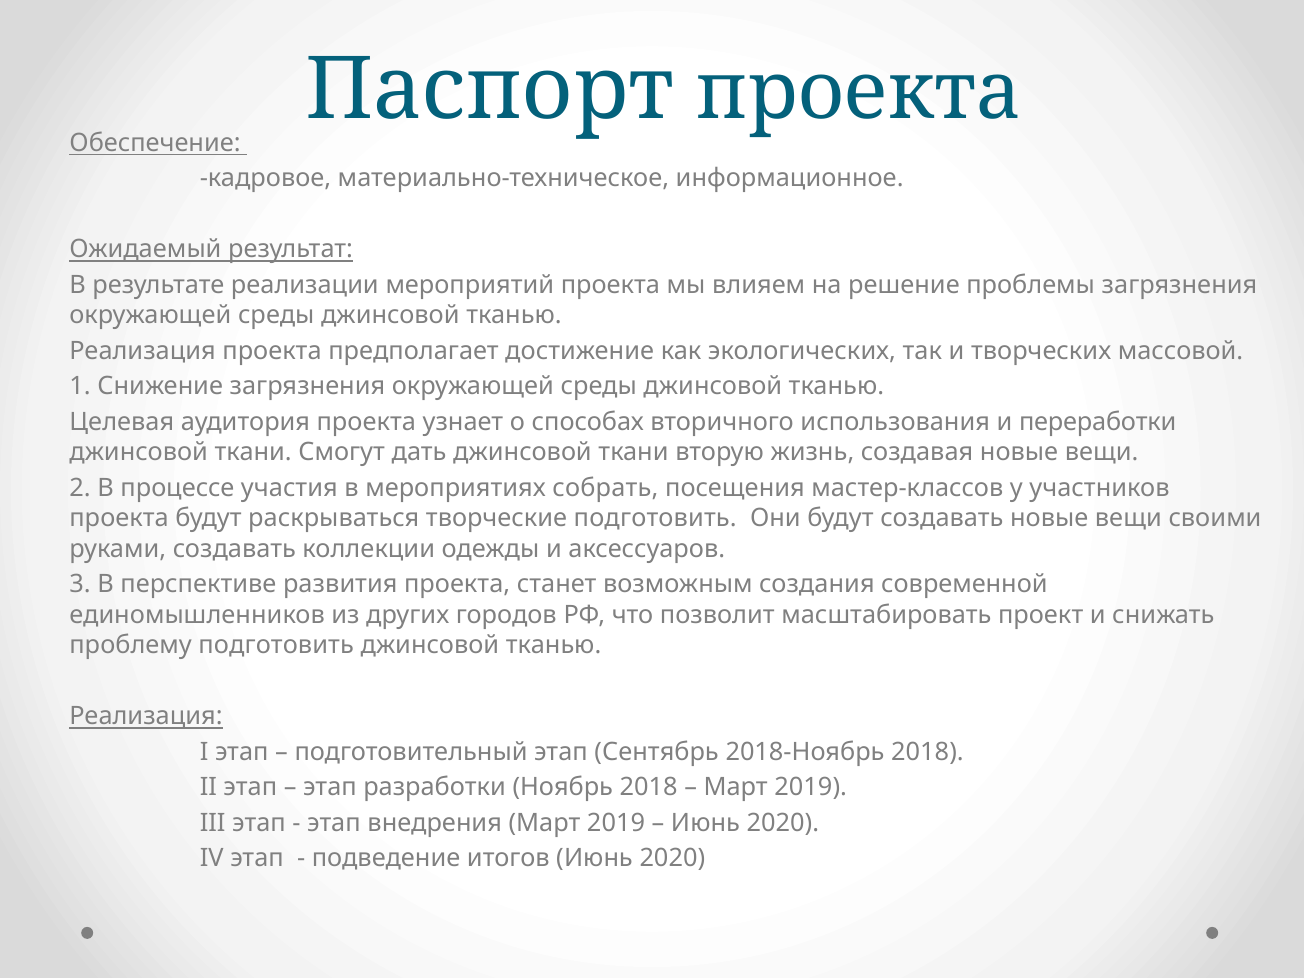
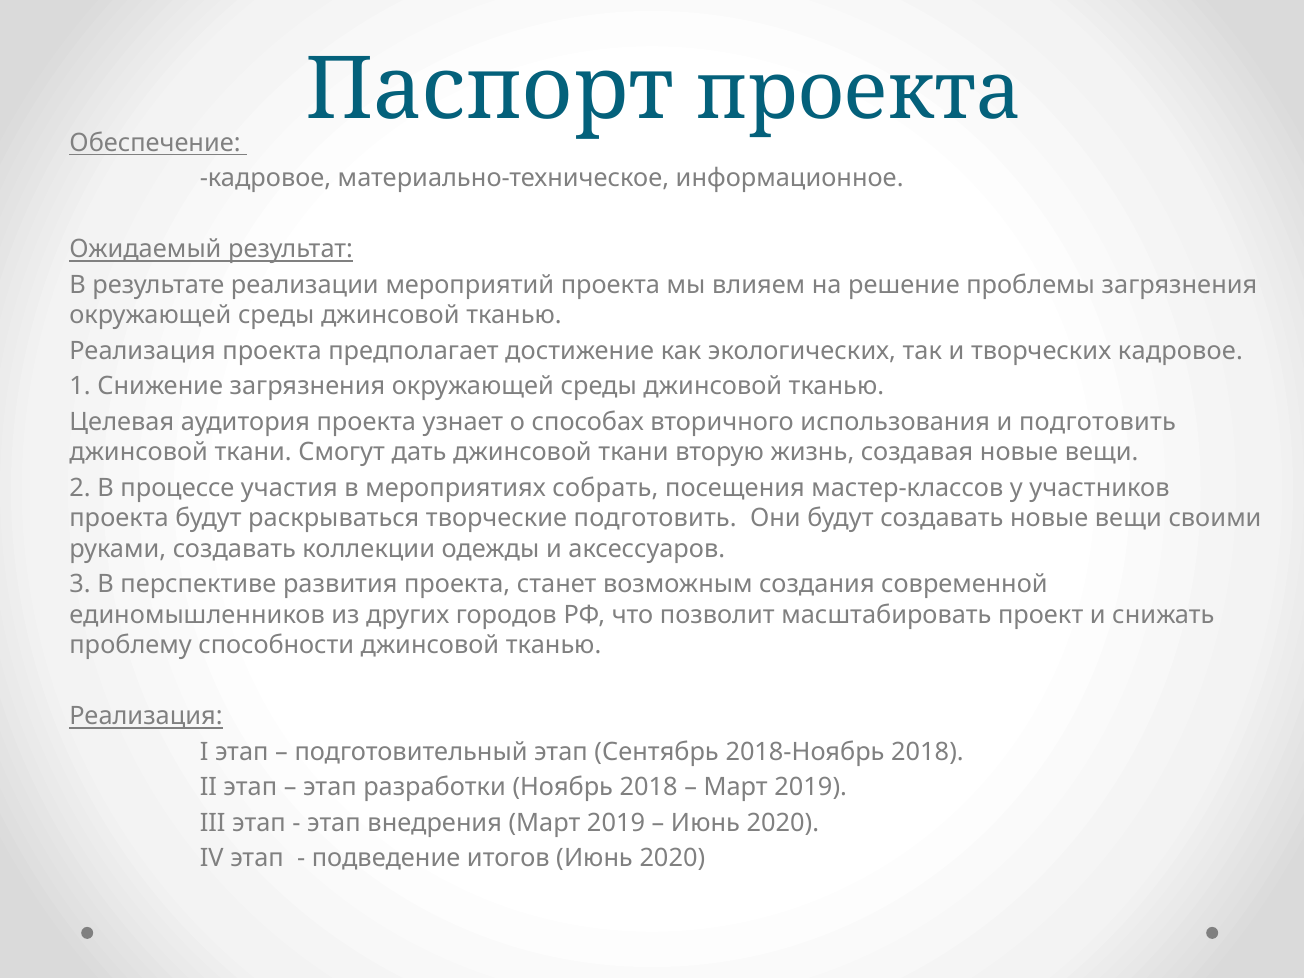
творческих массовой: массовой -> кадровое (1180, 351)
и переработки: переработки -> подготовить (1097, 422)
проблему подготовить: подготовить -> способности (276, 645)
